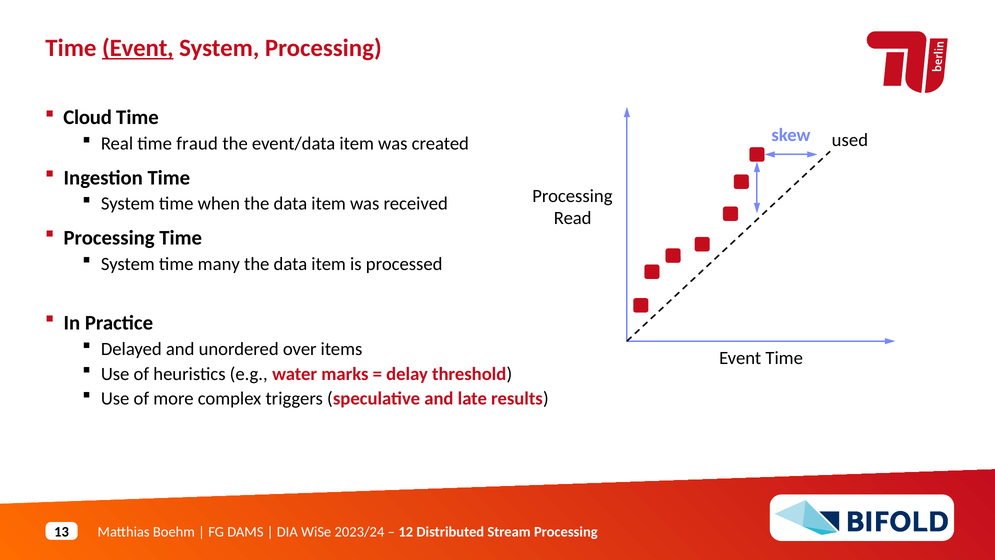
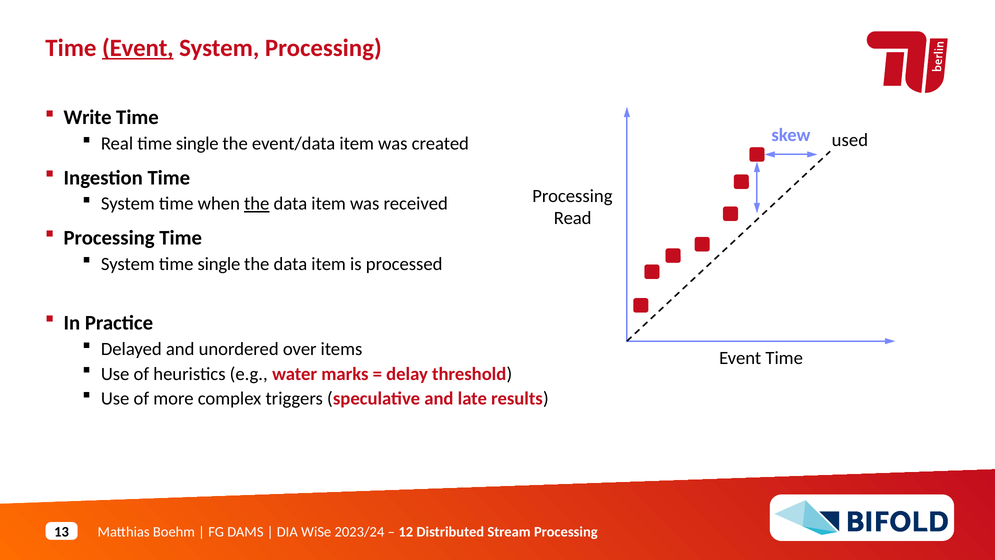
Cloud: Cloud -> Write (88, 117)
Real time fraud: fraud -> single (197, 143)
the underline: none -> present (257, 204)
System time many: many -> single (219, 264)
